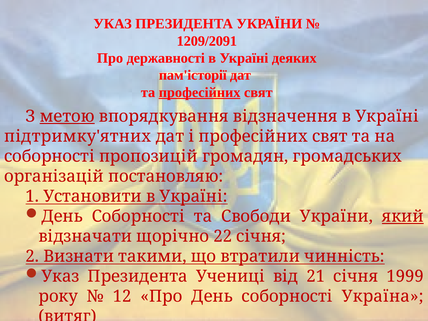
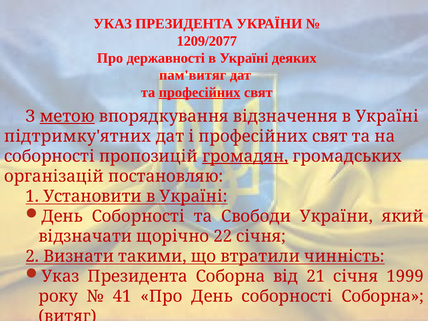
1209/2091: 1209/2091 -> 1209/2077 (207, 41)
пам'історії: пам'історії -> пам'витяг (193, 75)
громадян underline: none -> present (245, 156)
який underline: present -> none (403, 216)
Президента Учениці: Учениці -> Соборна (231, 276)
12: 12 -> 41 (122, 296)
соборності Україна: Україна -> Соборна (383, 296)
